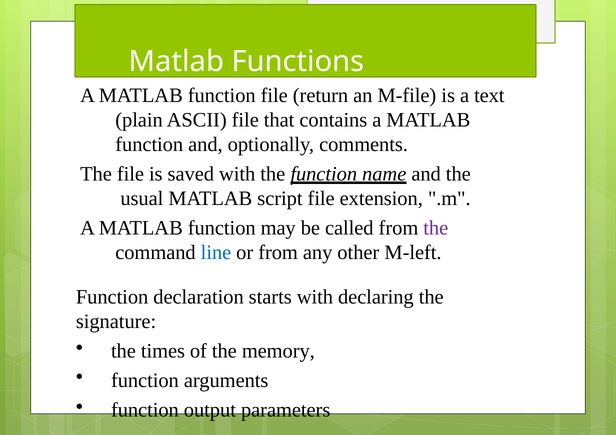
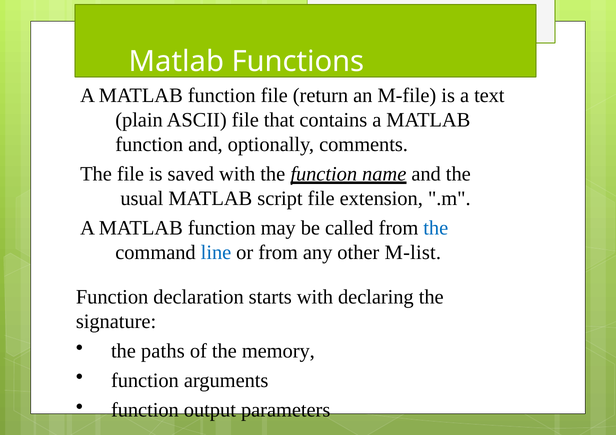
the colour: purple -> blue (436, 228)
M-left: M-left -> M-list (413, 253)
times: times -> paths (163, 351)
